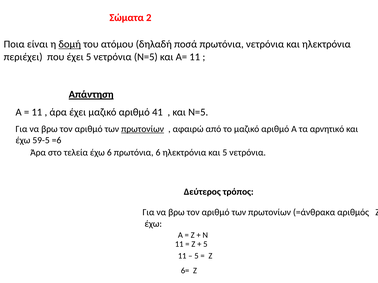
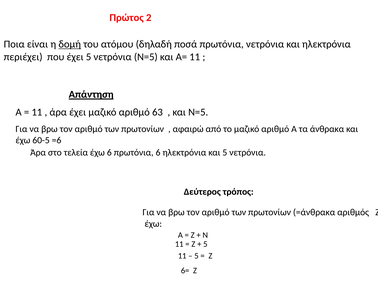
Σώματα: Σώματα -> Πρώτος (127, 18)
41: 41 -> 63 (157, 112)
πρωτονίων underline: present -> none (143, 129)
αρνητικό: αρνητικό -> άνθρακα (327, 129)
59-5: 59-5 -> 60-5 (41, 141)
